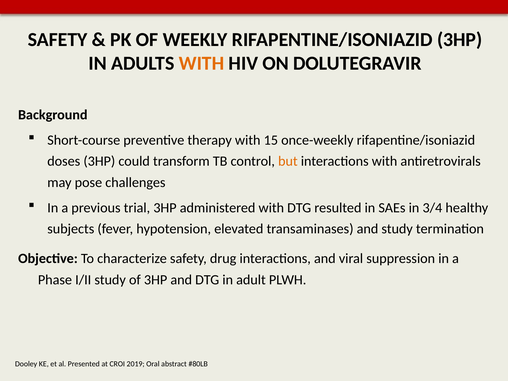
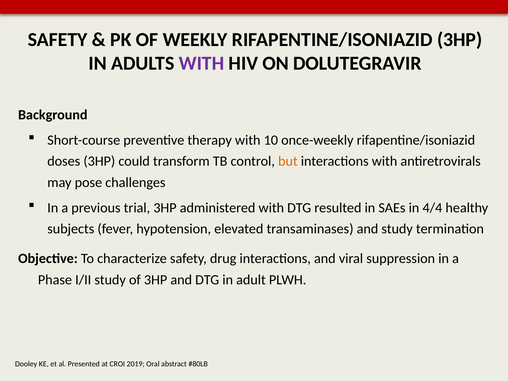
WITH colour: orange -> purple (201, 63)
15: 15 -> 10 (271, 140)
3/4: 3/4 -> 4/4 (432, 208)
